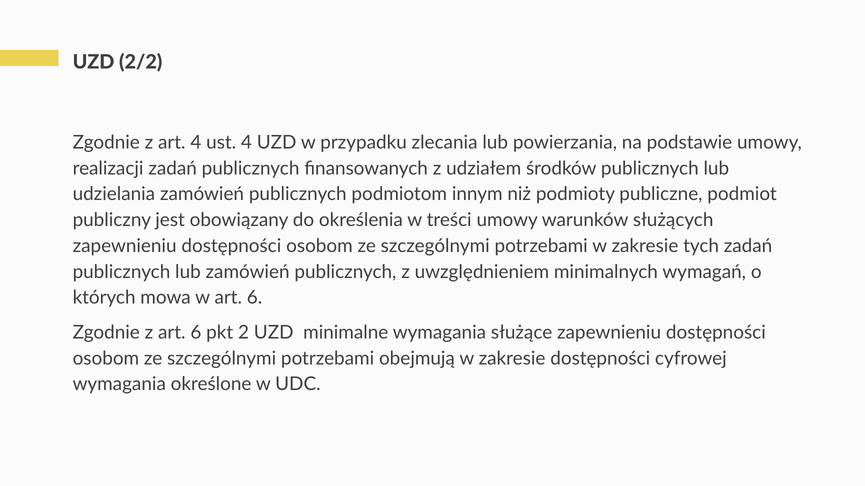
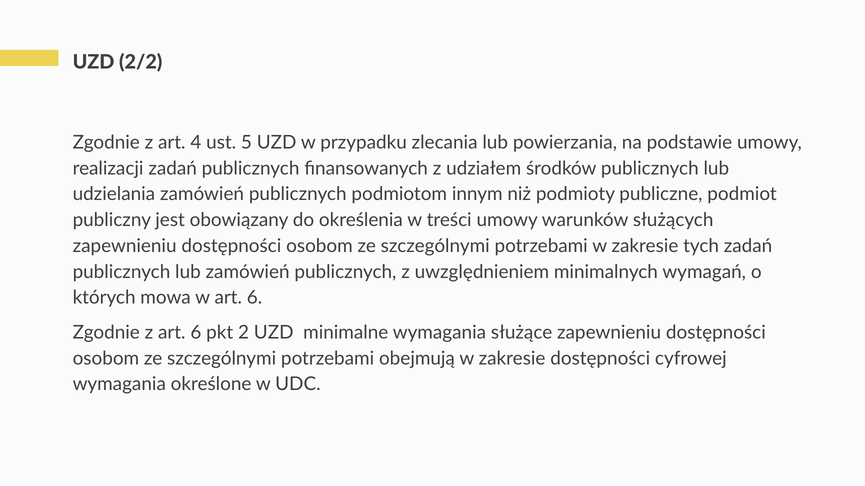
ust 4: 4 -> 5 (246, 143)
